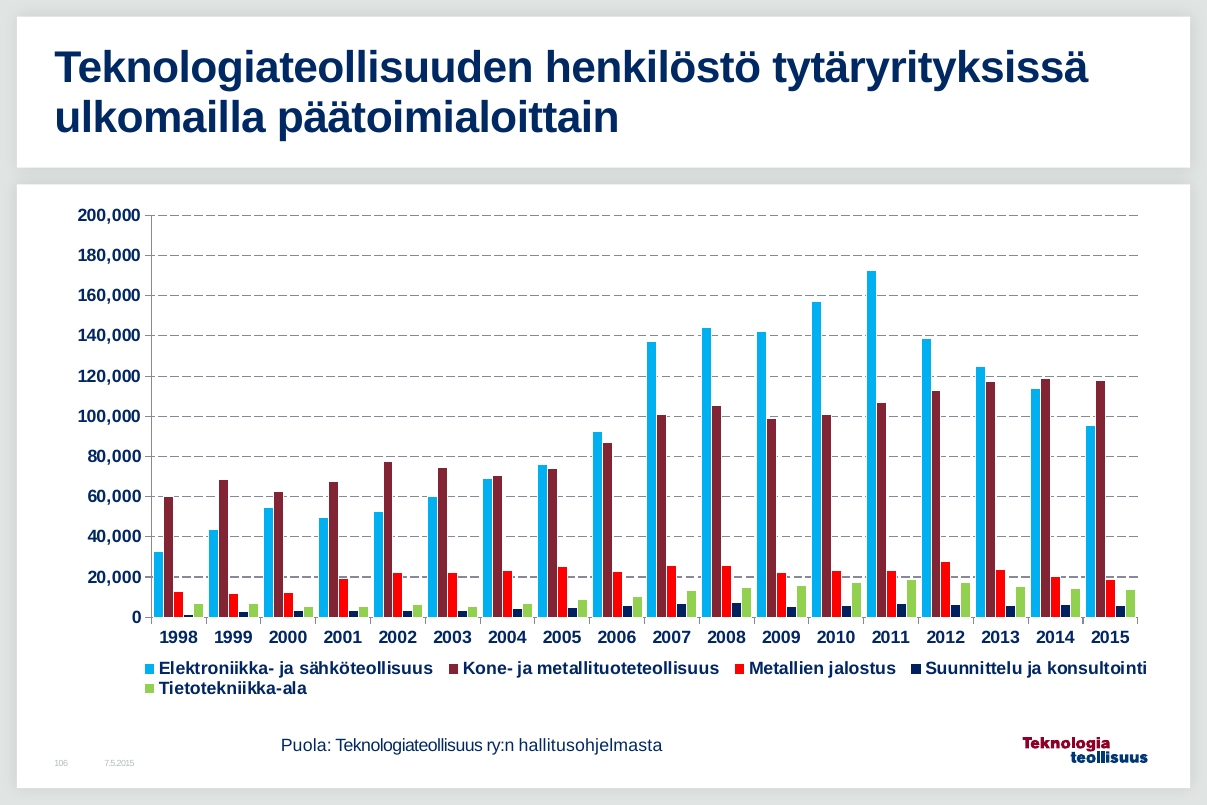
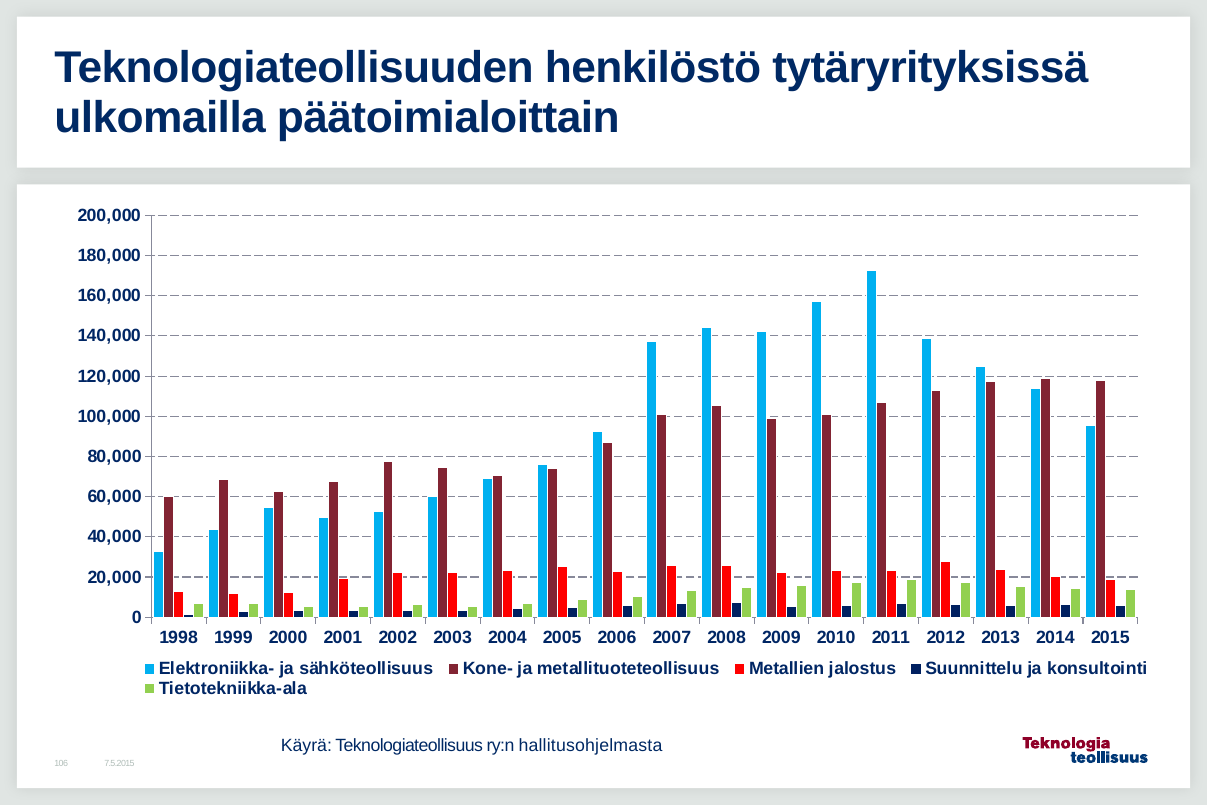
Puola: Puola -> Käyrä (306, 745)
